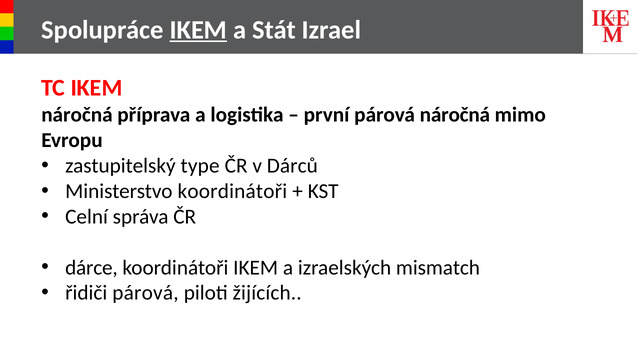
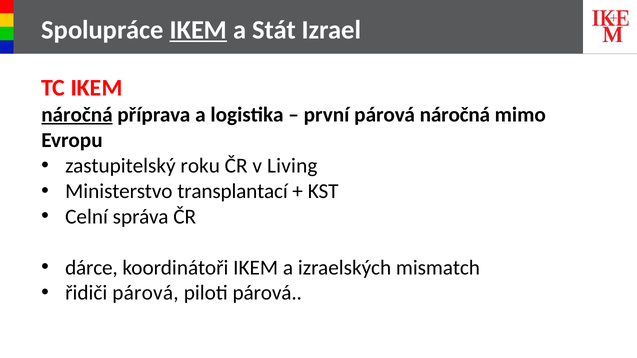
náročná underline: none -> present (77, 115)
type: type -> roku (200, 166)
Dárců: Dárců -> Living (292, 166)
Ministerstvo koordinátoři: koordinátoři -> transplantací (233, 191)
piloti žijících: žijících -> párová (267, 293)
